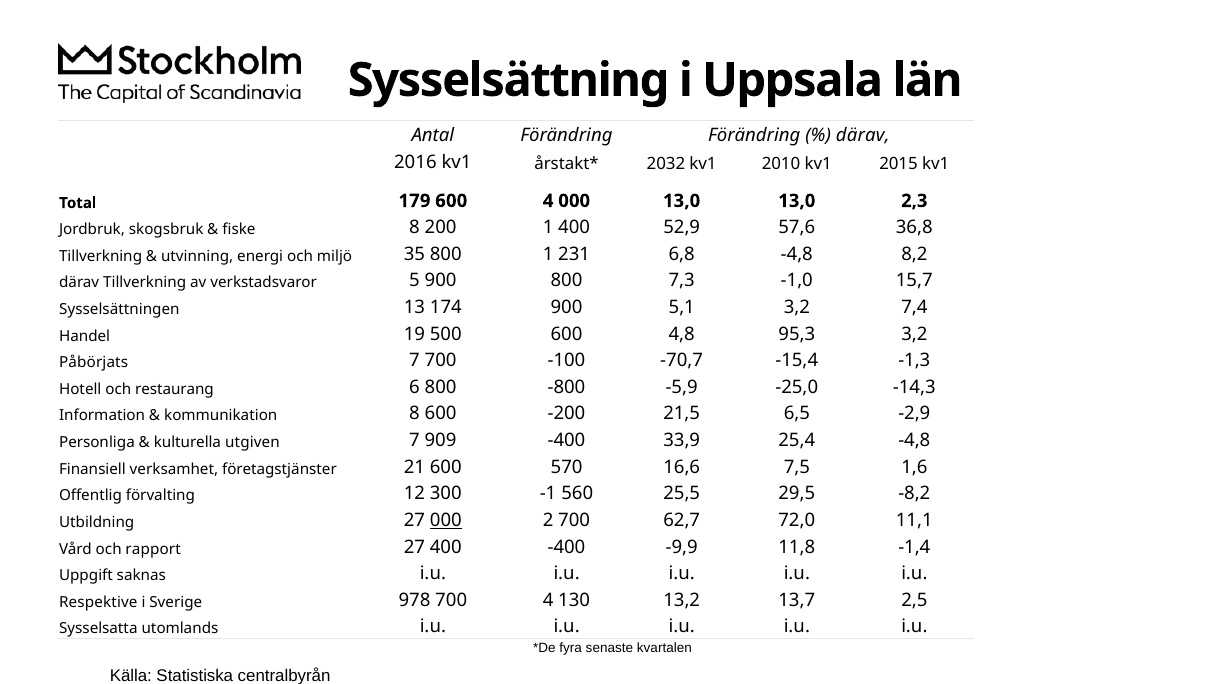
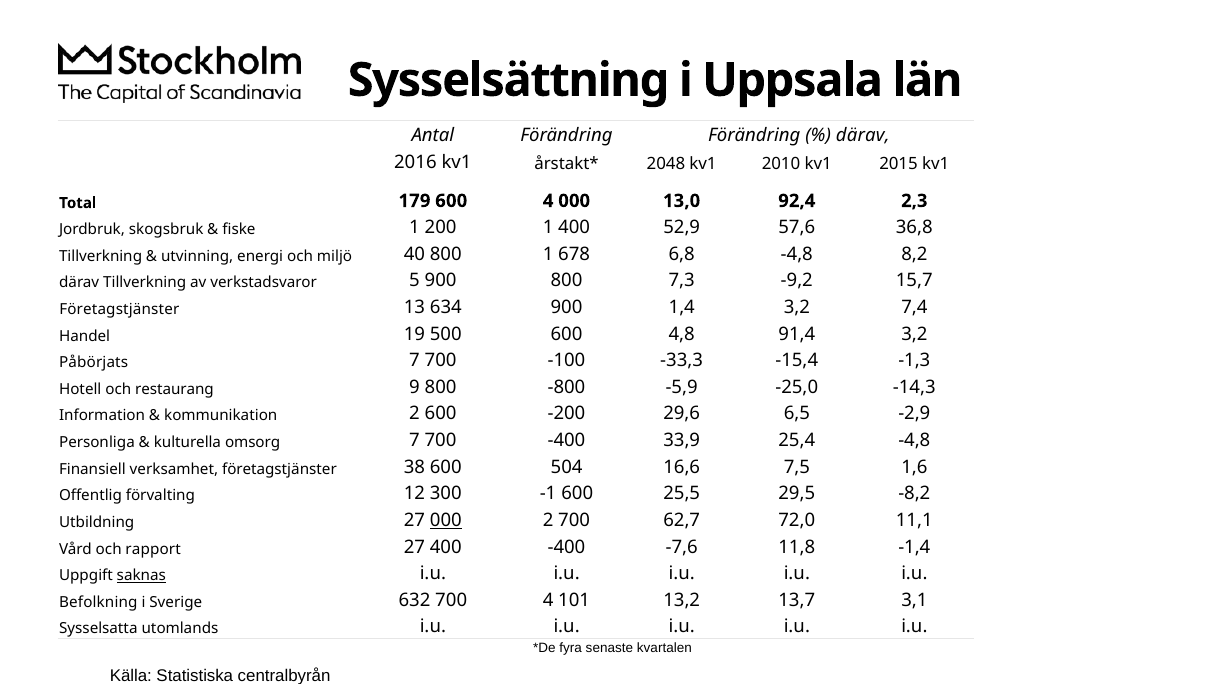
2032: 2032 -> 2048 (666, 164)
13,0 13,0: 13,0 -> 92,4 (797, 201)
fiske 8: 8 -> 1 (414, 227)
35: 35 -> 40 (414, 254)
231: 231 -> 678 (574, 254)
-1,0: -1,0 -> -9,2 (797, 281)
Sysselsättningen: Sysselsättningen -> Företagstjänster (119, 309)
174: 174 -> 634 (446, 307)
5,1: 5,1 -> 1,4 (682, 307)
95,3: 95,3 -> 91,4 (797, 334)
-70,7: -70,7 -> -33,3 (682, 361)
6: 6 -> 9 (414, 387)
kommunikation 8: 8 -> 2 (414, 414)
21,5: 21,5 -> 29,6 (682, 414)
utgiven: utgiven -> omsorg (253, 443)
909: 909 -> 700 (441, 440)
21: 21 -> 38 (414, 467)
570: 570 -> 504 (567, 467)
-1 560: 560 -> 600 (577, 494)
-9,9: -9,9 -> -7,6 (682, 547)
saknas underline: none -> present (141, 576)
Respektive: Respektive -> Befolkning (98, 602)
978: 978 -> 632 (414, 600)
130: 130 -> 101 (574, 600)
2,5: 2,5 -> 3,1 (914, 600)
